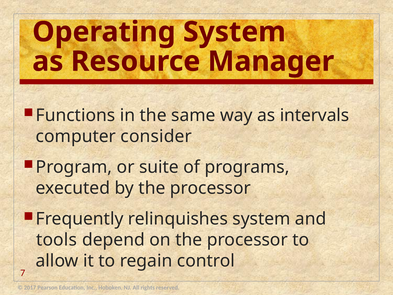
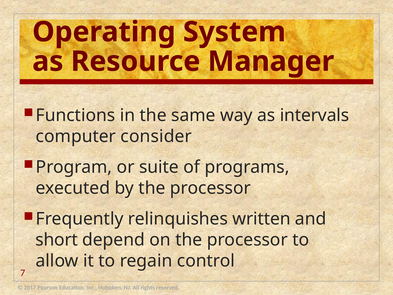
relinquishes system: system -> written (261, 219)
tools: tools -> short (57, 240)
